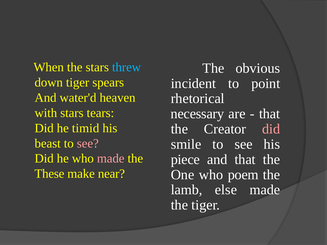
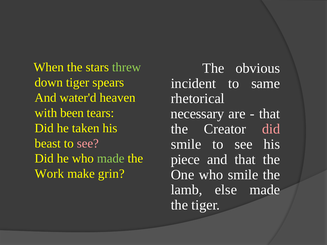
threw colour: light blue -> light green (127, 67)
point: point -> same (266, 83)
with stars: stars -> been (72, 113)
timid: timid -> taken (86, 128)
made colour: pink -> light green (111, 159)
These: These -> Work (49, 174)
near: near -> grin (111, 174)
who poem: poem -> smile (243, 175)
